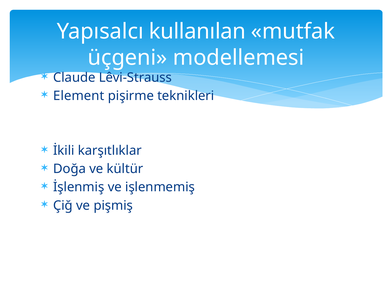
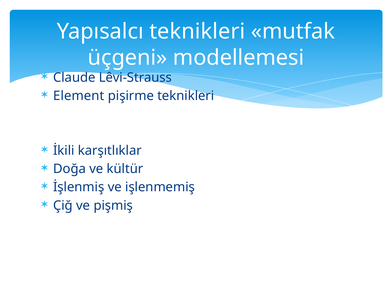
Yapısalcı kullanılan: kullanılan -> teknikleri (197, 31)
